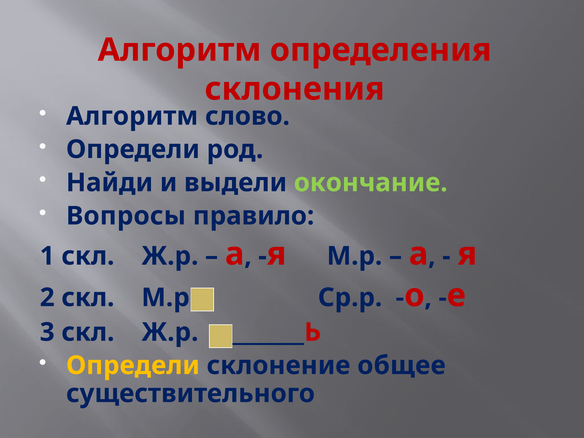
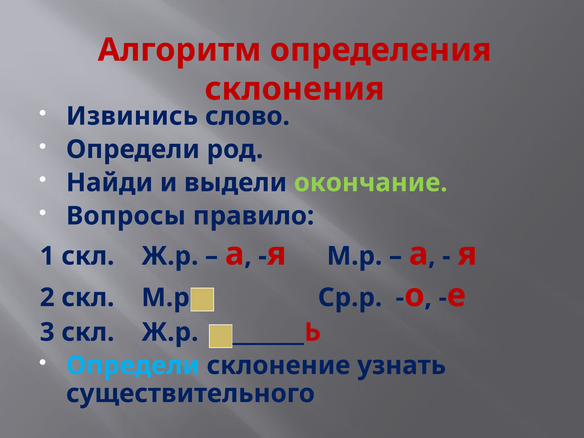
Алгоритм: Алгоритм -> Извинись (132, 116)
Определи colour: yellow -> light blue (133, 365)
общее: общее -> узнать (402, 365)
